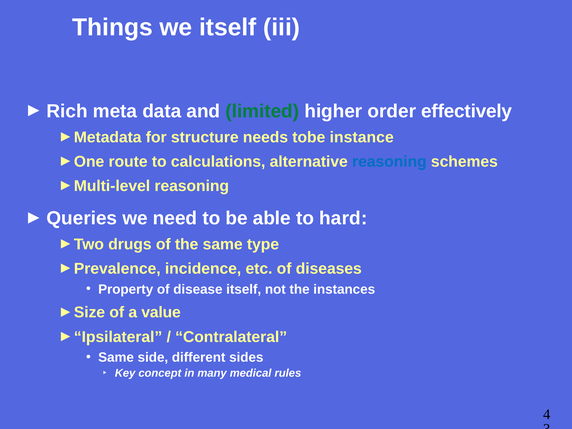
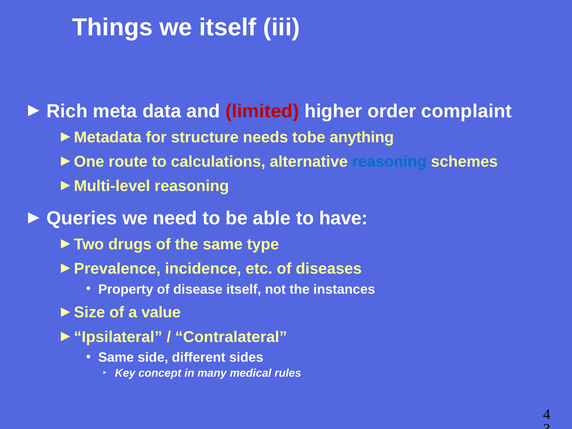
limited colour: green -> red (262, 111)
effectively: effectively -> complaint (467, 111)
instance: instance -> anything (362, 137)
hard: hard -> have (343, 218)
